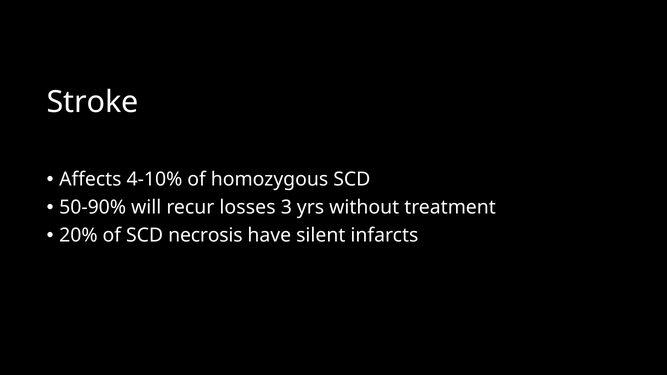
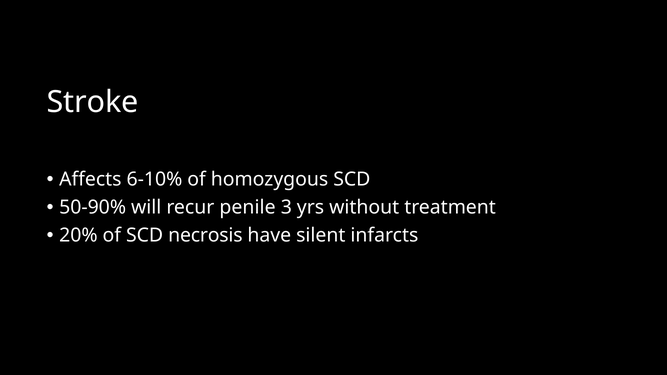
4-10%: 4-10% -> 6-10% (154, 180)
losses: losses -> penile (248, 208)
